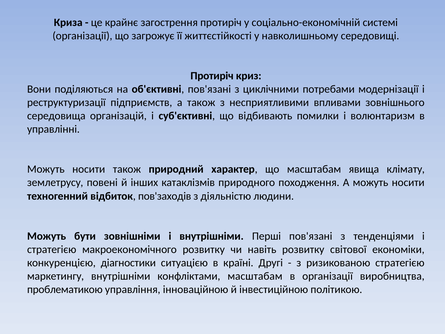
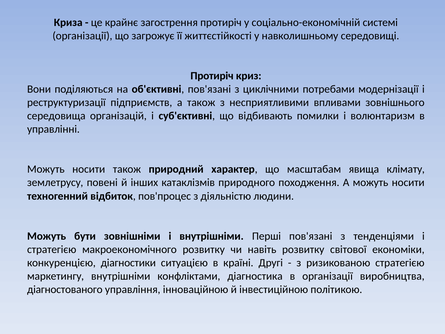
пов'заходів: пов'заходів -> пов'процес (165, 196)
конфліктами масштабам: масштабам -> діагностика (255, 276)
проблематикою: проблематикою -> діагностованого (65, 289)
